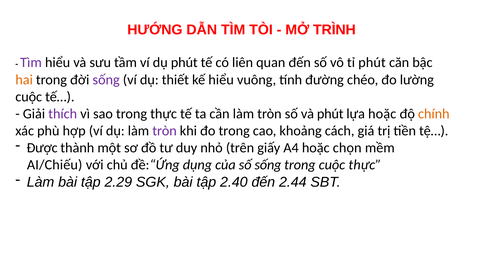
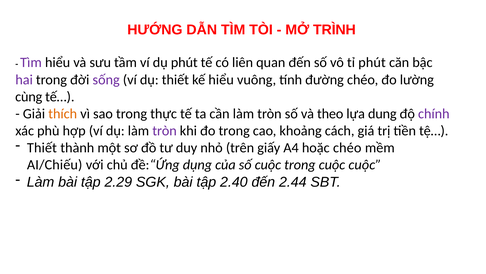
hai colour: orange -> purple (24, 79)
cuộc: cuộc -> cùng (29, 96)
thích colour: purple -> orange (63, 114)
và phút: phút -> theo (330, 114)
lựa hoặc: hoặc -> dung (382, 114)
chính colour: orange -> purple (434, 114)
Được: Được -> Thiết (42, 148)
hoặc chọn: chọn -> chéo (347, 148)
số sống: sống -> cuộc (268, 165)
cuộc thực: thực -> cuộc (365, 165)
